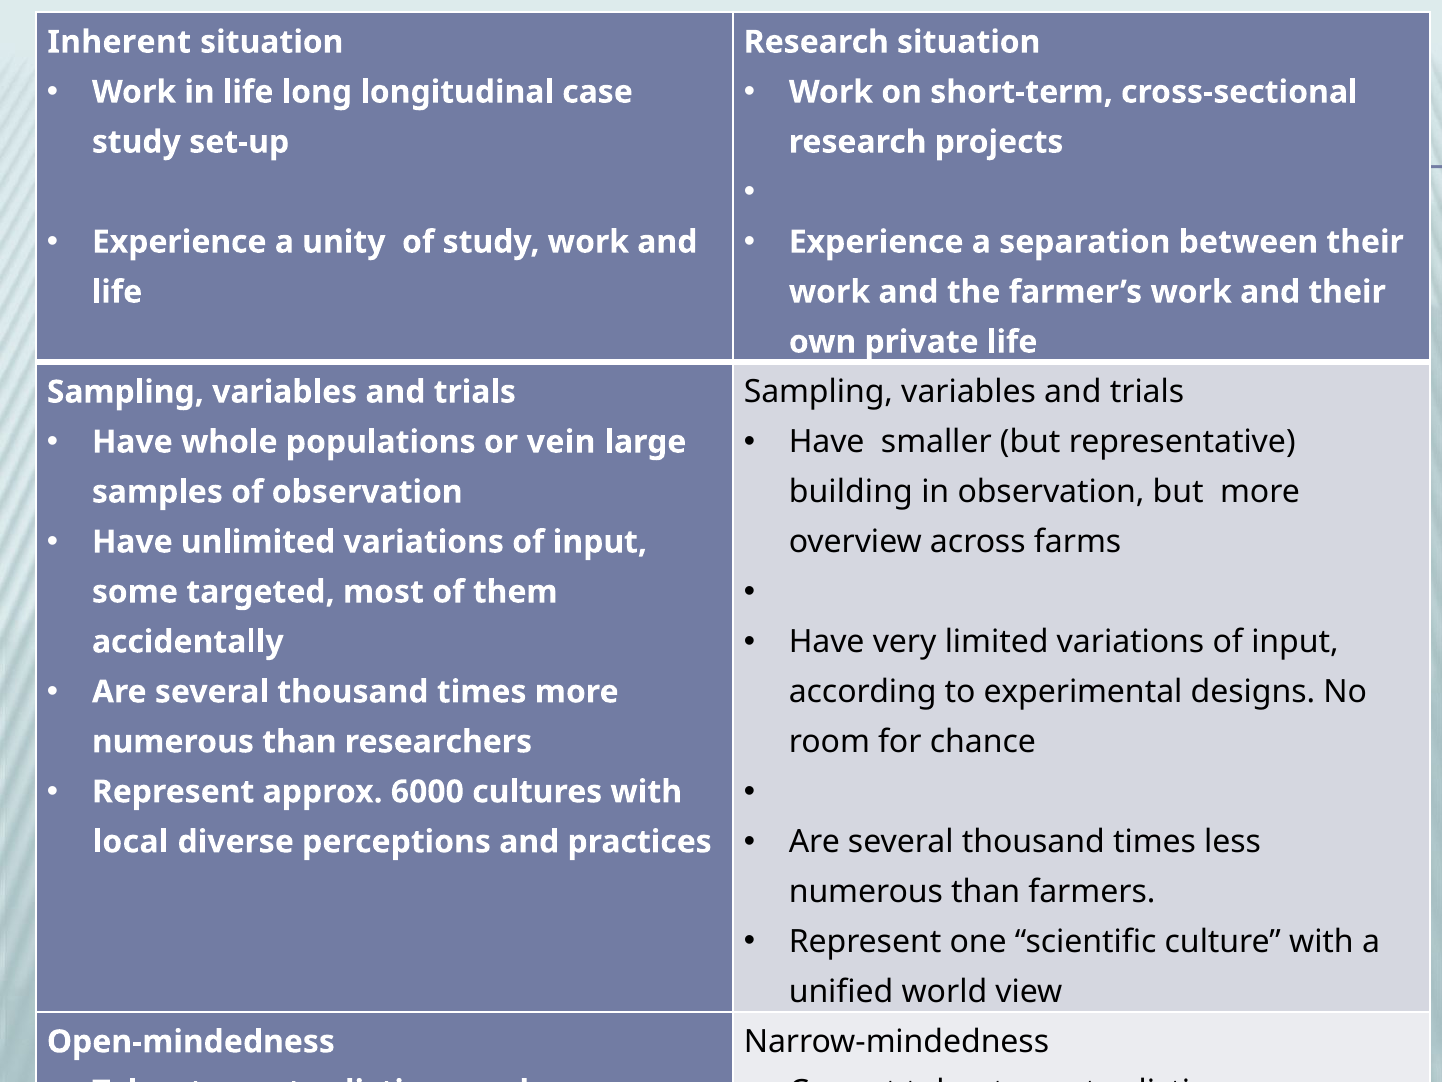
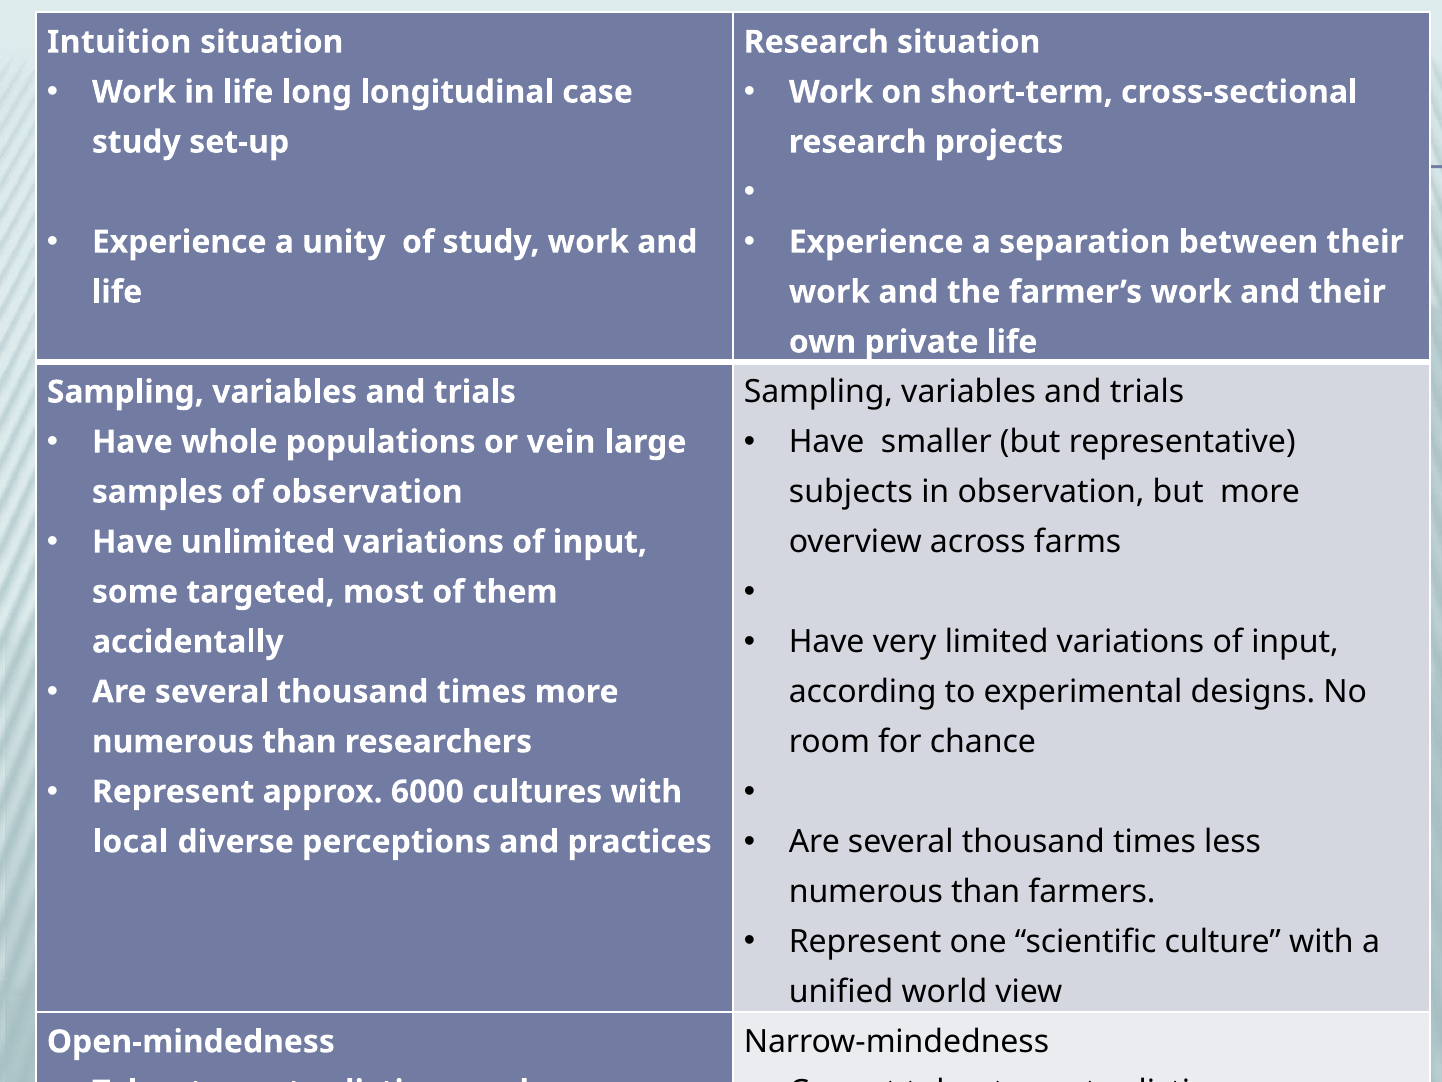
Inherent: Inherent -> Intuition (119, 42)
building: building -> subjects (851, 492)
